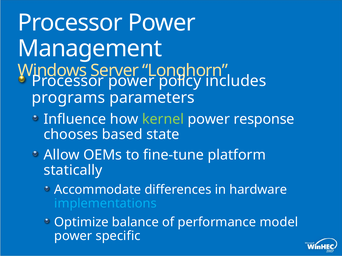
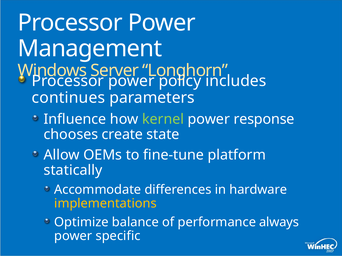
programs: programs -> continues (68, 98)
based: based -> create (122, 135)
implementations colour: light blue -> yellow (105, 204)
model: model -> always (279, 222)
